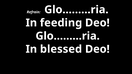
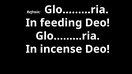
blessed: blessed -> incense (61, 49)
